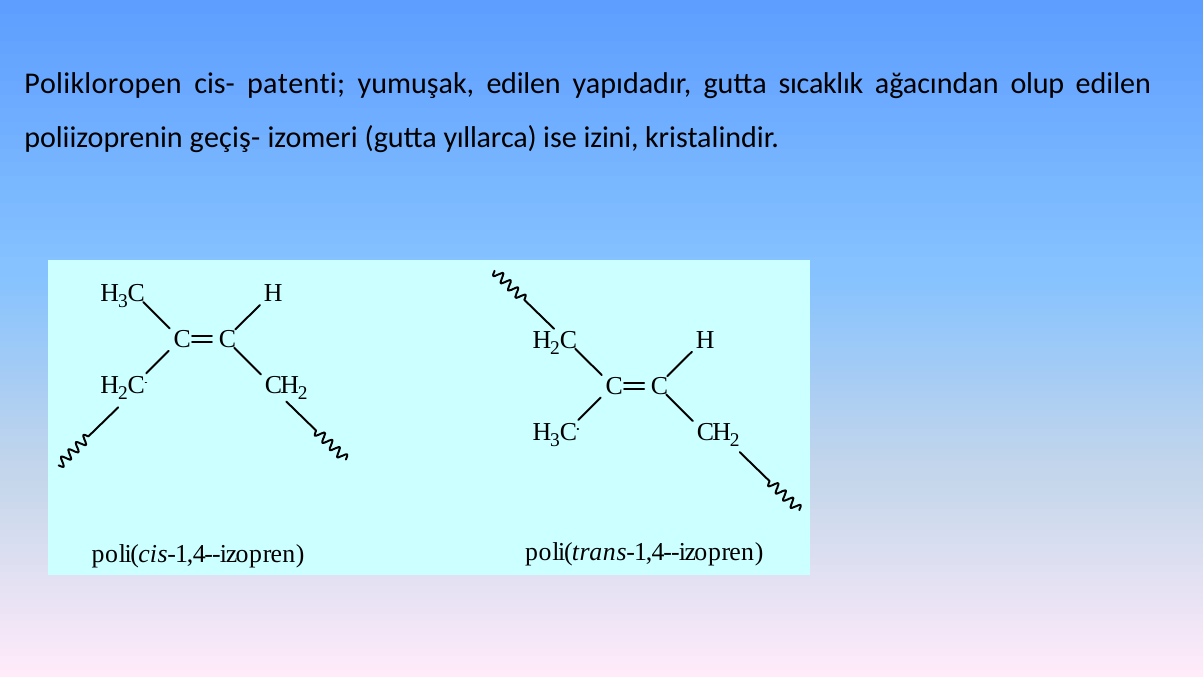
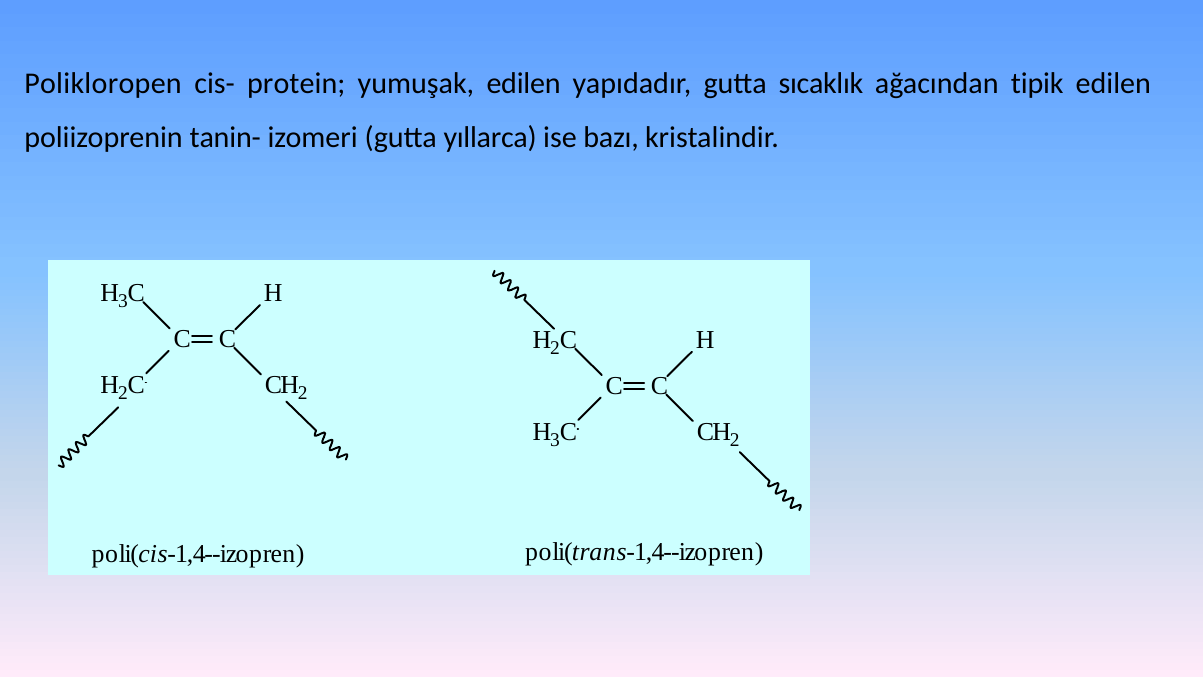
patenti: patenti -> protein (296, 84)
olup: olup -> tipik (1037, 84)
geçiş-: geçiş- -> tanin- (225, 138)
izini: izini -> bazı (611, 138)
